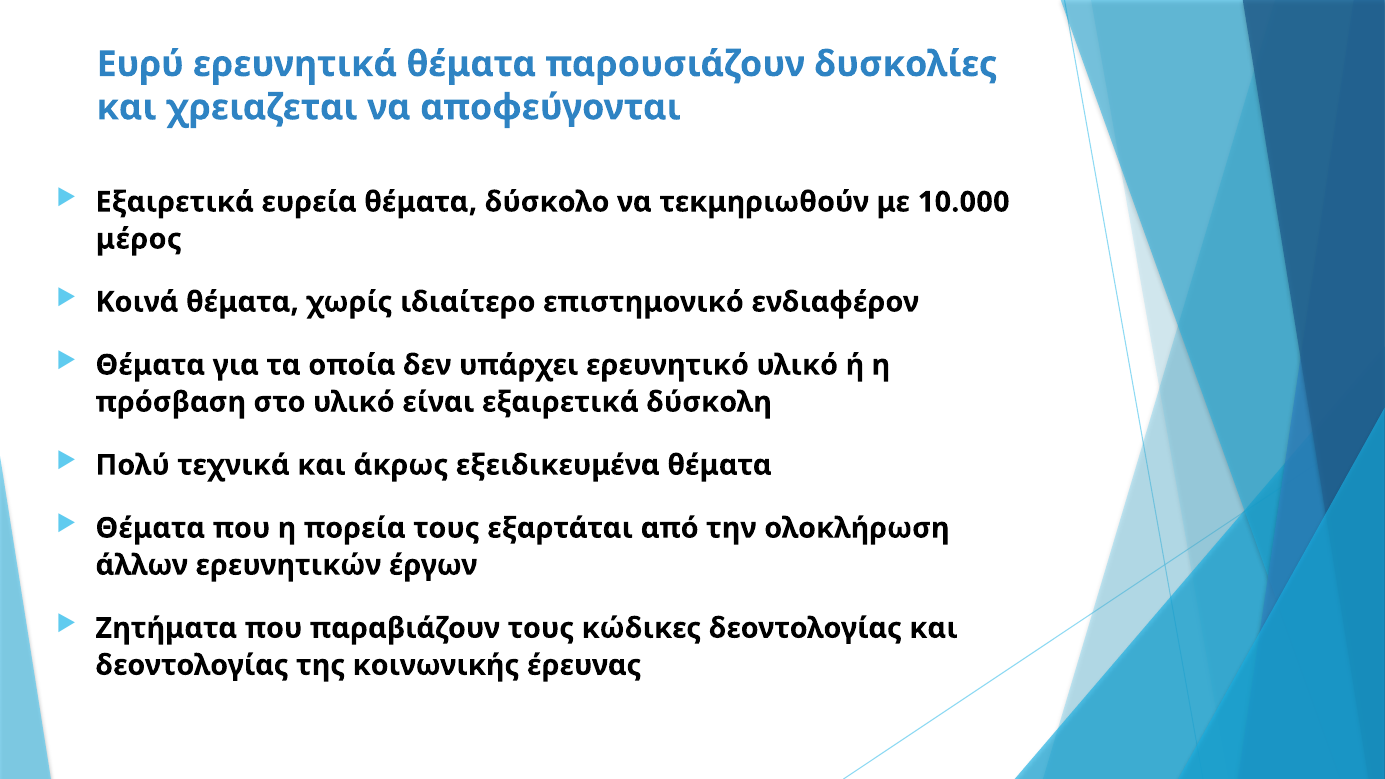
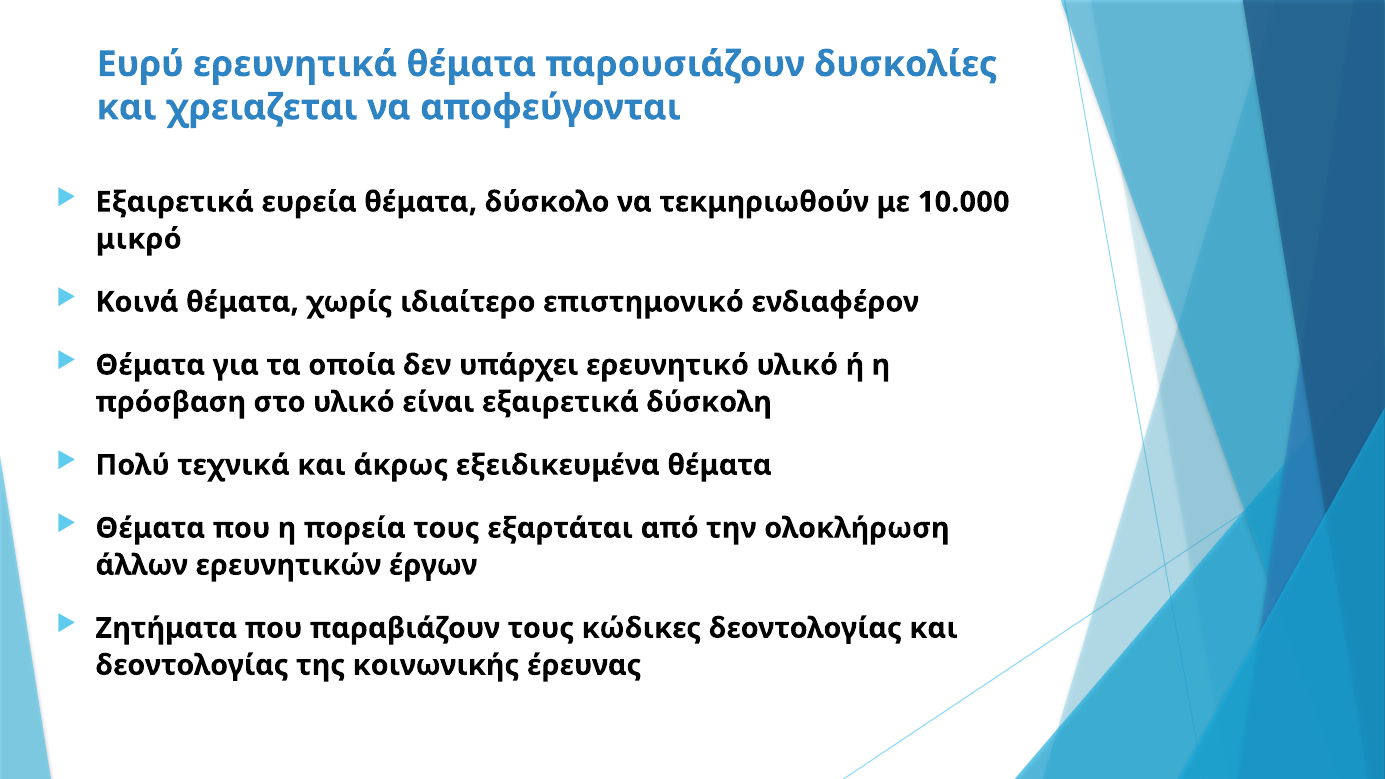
μέρος: μέρος -> μικρό (139, 239)
